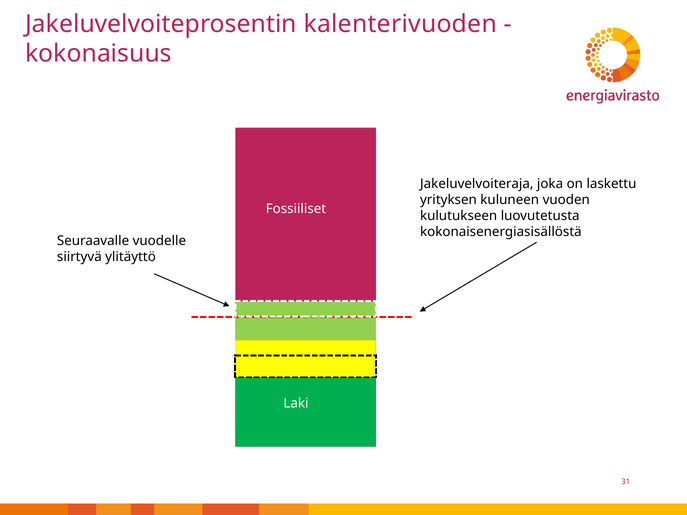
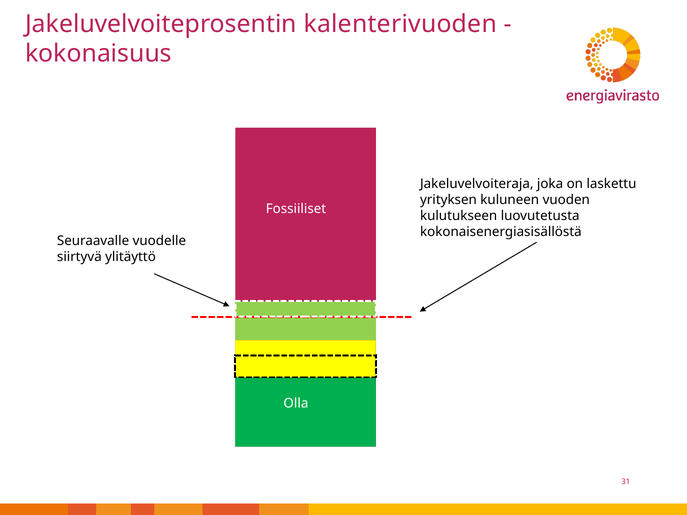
Laki: Laki -> Olla (296, 404)
